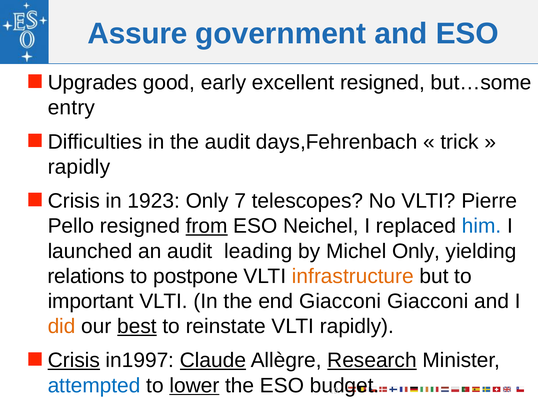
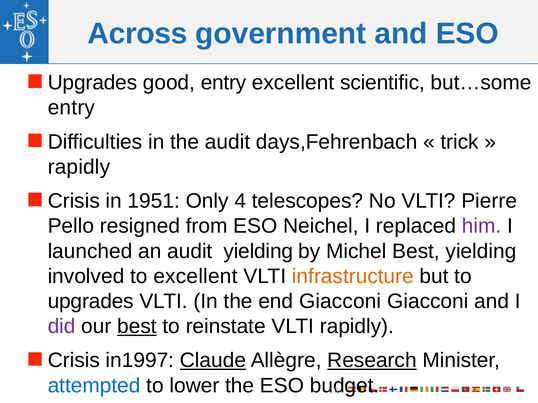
Assure: Assure -> Across (137, 34)
good early: early -> entry (224, 83)
excellent resigned: resigned -> scientific (382, 83)
1923: 1923 -> 1951 (154, 201)
7: 7 -> 4 (240, 201)
from underline: present -> none (207, 226)
him colour: blue -> purple (482, 226)
audit leading: leading -> yielding (258, 251)
Michel Only: Only -> Best (416, 251)
relations: relations -> involved (86, 277)
to postpone: postpone -> excellent (195, 277)
important: important -> upgrades (91, 302)
did colour: orange -> purple (62, 327)
Crisis underline: present -> none (74, 361)
lower underline: present -> none (194, 386)
